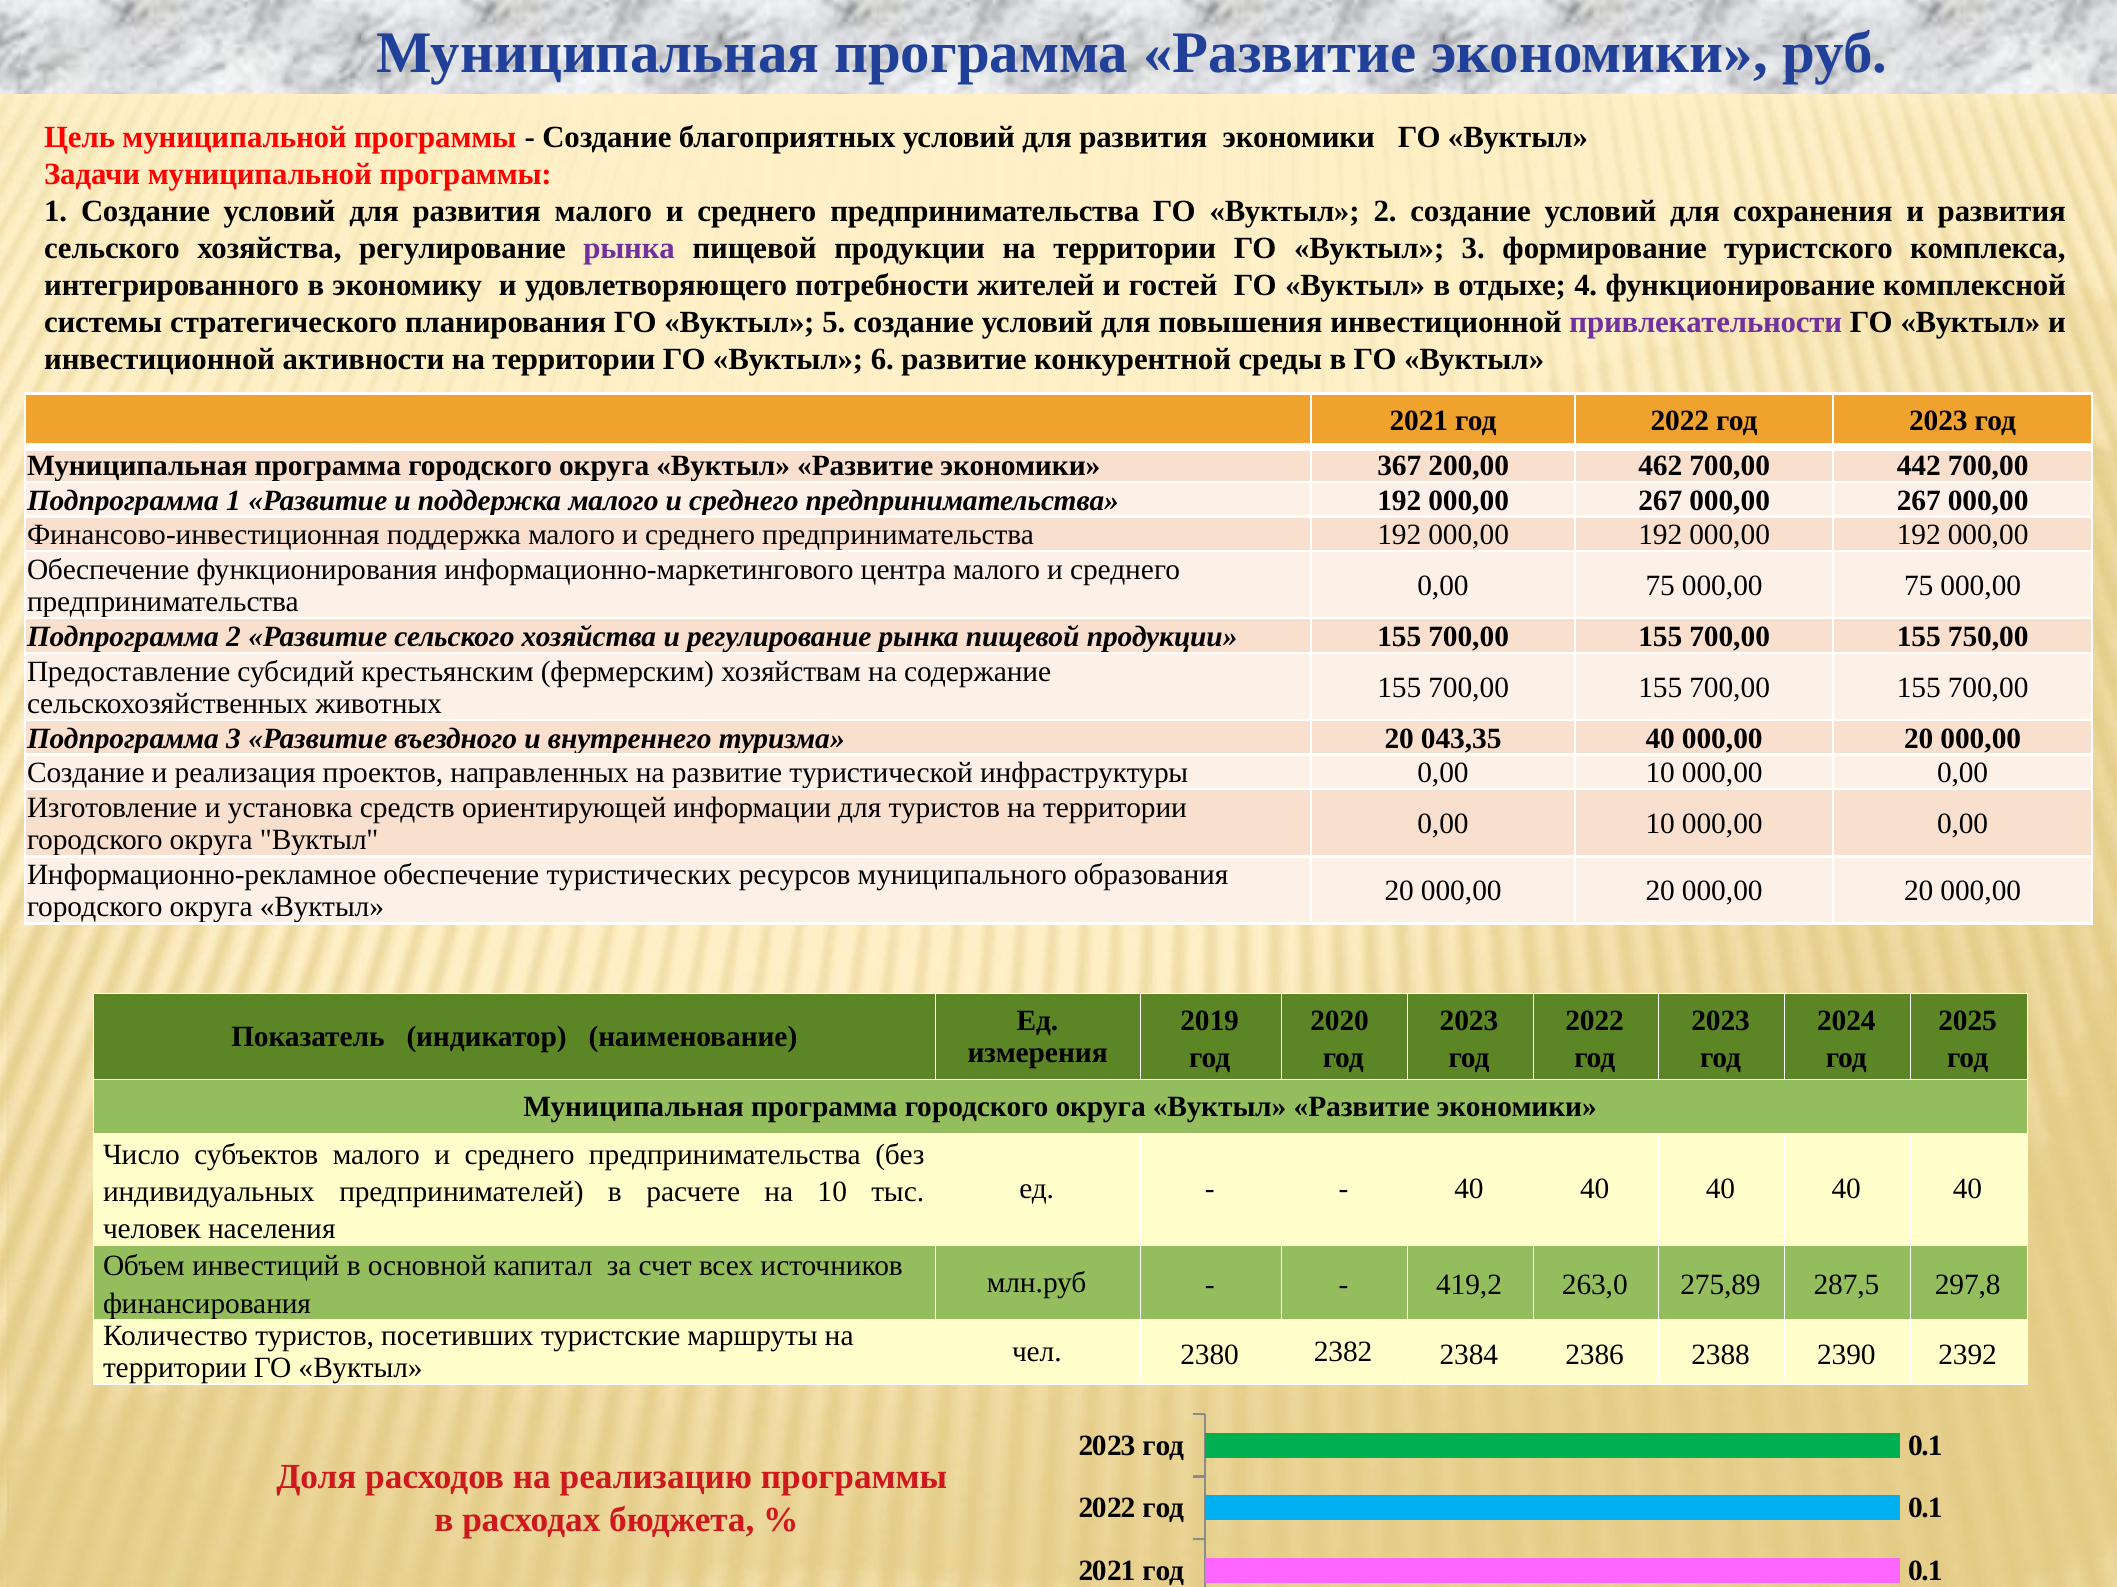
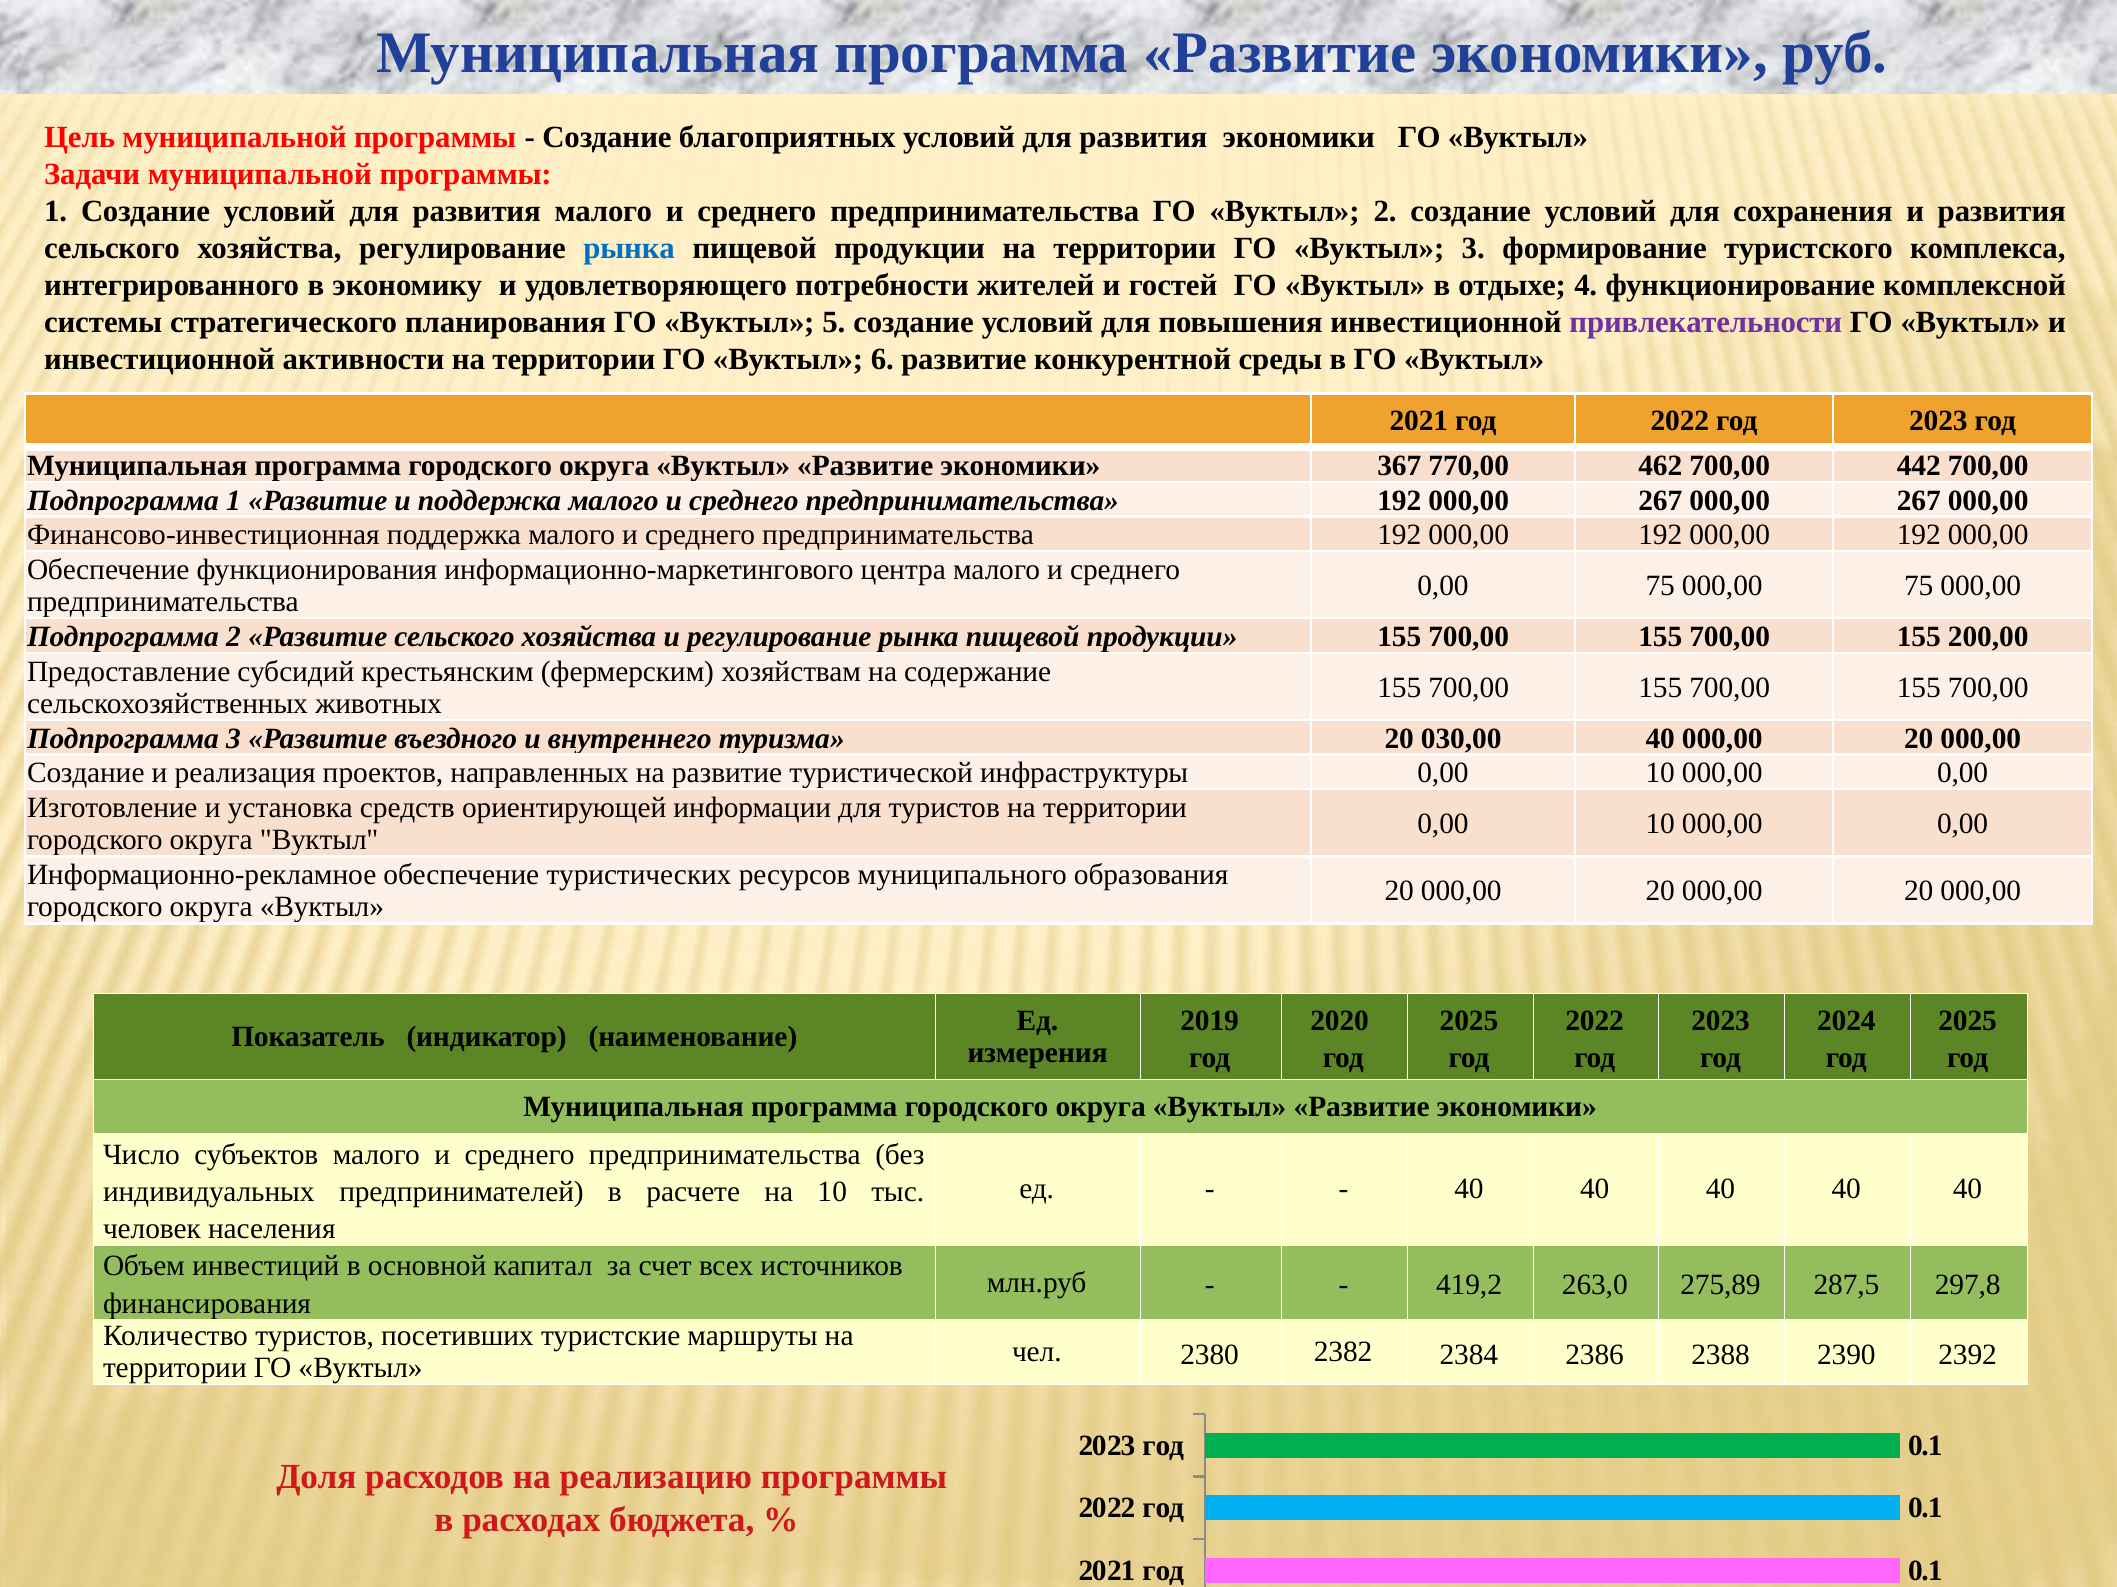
рынка colour: purple -> blue (629, 249)
200,00: 200,00 -> 770,00 (1469, 466)
750,00: 750,00 -> 200,00 (1988, 637)
043,35: 043,35 -> 030,00 (1461, 739)
2023: 2023 -> 2025 (1469, 1021)
